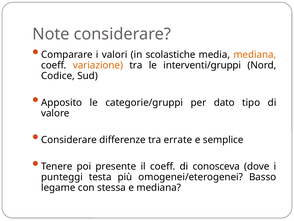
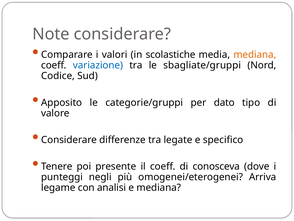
variazione colour: orange -> blue (98, 65)
interventi/gruppi: interventi/gruppi -> sbagliate/gruppi (202, 65)
errate: errate -> legate (178, 140)
semplice: semplice -> specifico (223, 140)
testa: testa -> negli (100, 177)
Basso: Basso -> Arriva (263, 177)
stessa: stessa -> analisi (112, 187)
